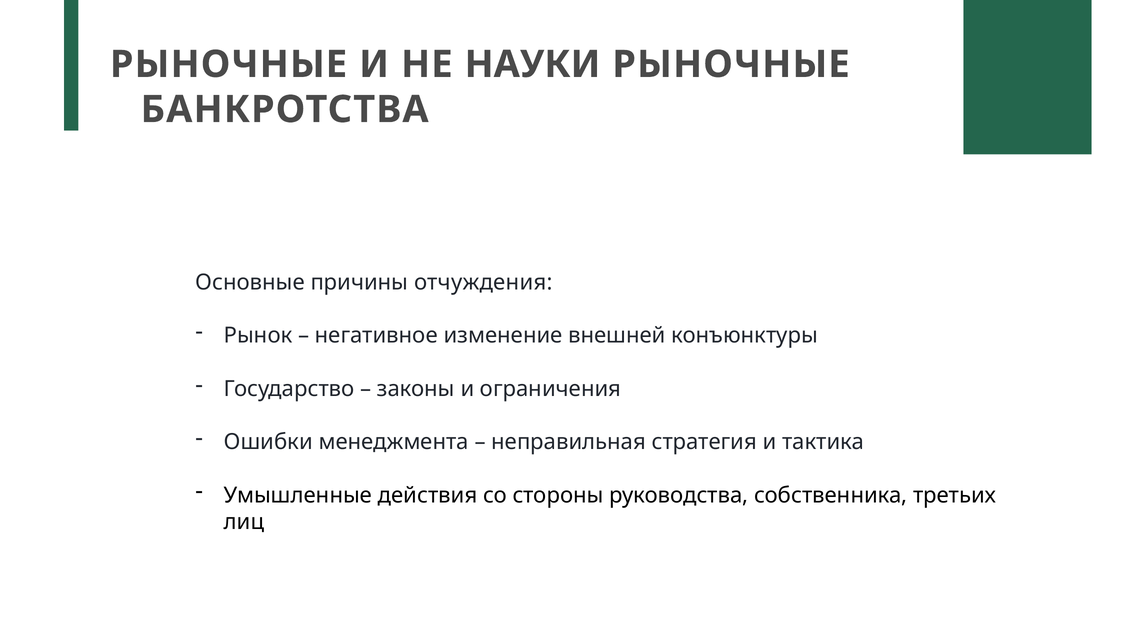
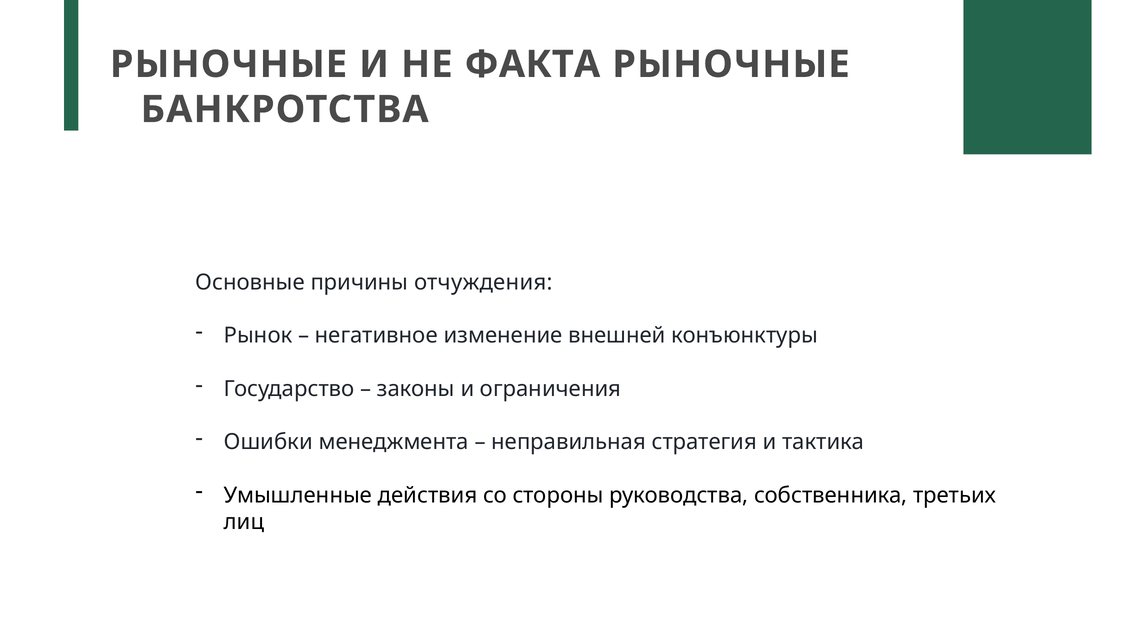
НАУКИ: НАУКИ -> ФАКТА (532, 64)
